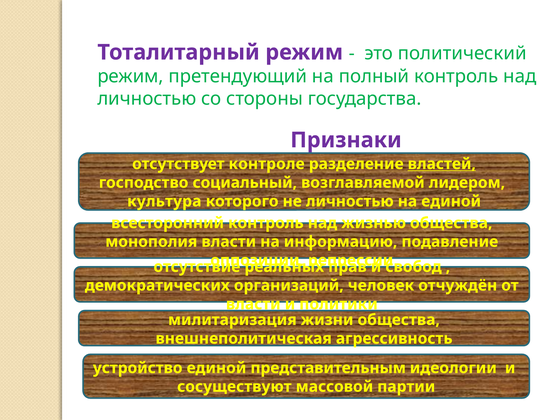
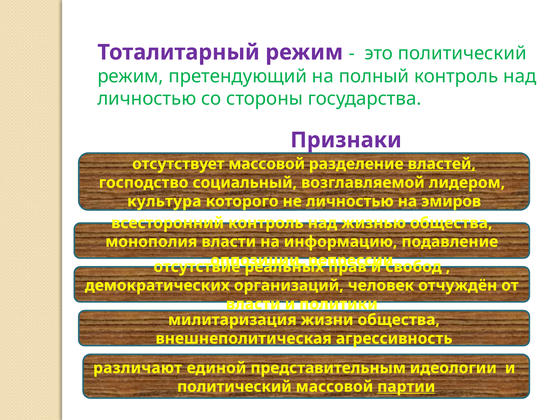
отсутствует контроле: контроле -> массовой (267, 164)
на единой: единой -> эмиров (451, 201)
устройство: устройство -> различают (138, 368)
сосуществуют: сосуществуют -> политический (234, 387)
партии underline: none -> present (406, 387)
